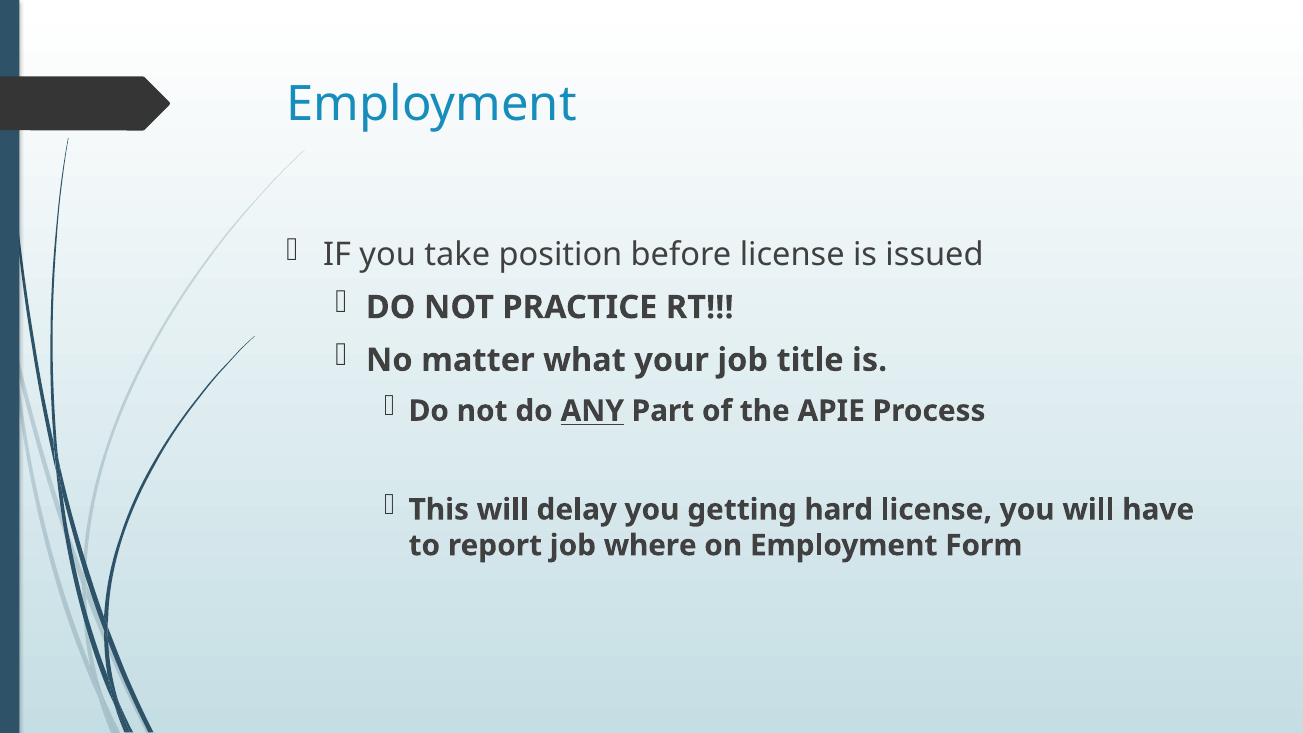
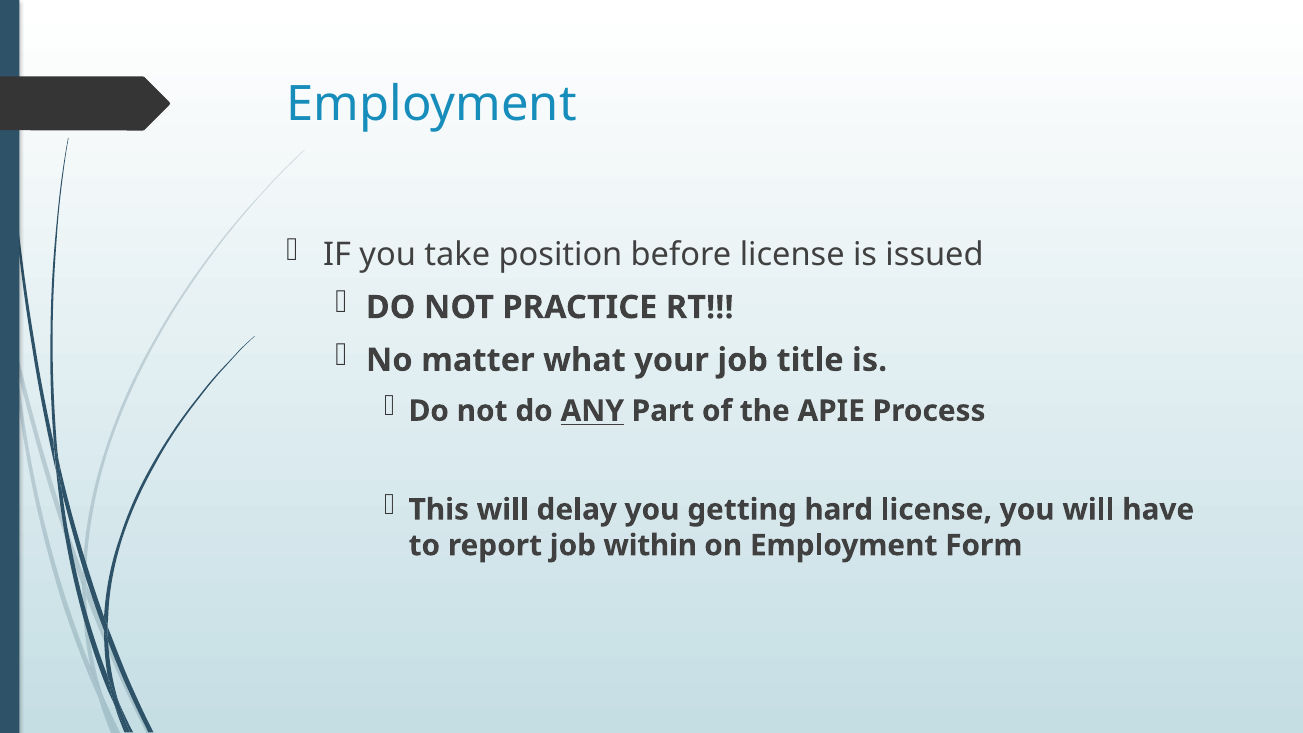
where: where -> within (650, 545)
